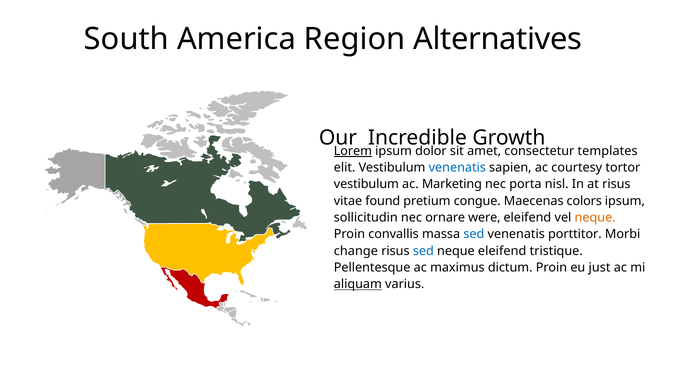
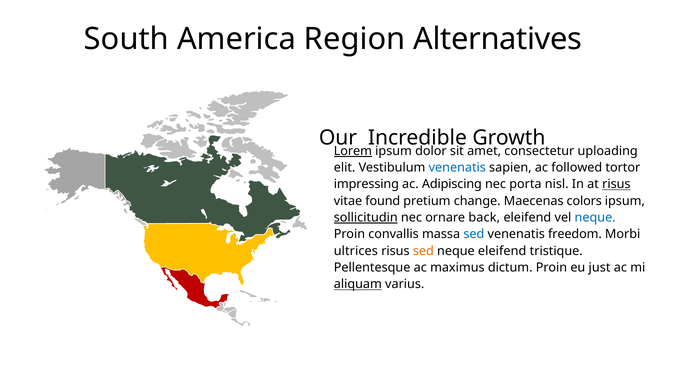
templates: templates -> uploading (608, 151)
courtesy: courtesy -> followed (577, 168)
vestibulum: vestibulum -> impressing (366, 184)
Marketing: Marketing -> Adipiscing (452, 184)
risus underline: none -> present (616, 184)
congue: congue -> change (477, 201)
sollicitudin underline: none -> present (366, 218)
were: were -> back (484, 218)
neque colour: orange -> blue (595, 218)
porttitor: porttitor -> freedom (575, 234)
change: change -> ultrices (356, 251)
sed colour: blue -> orange (423, 251)
